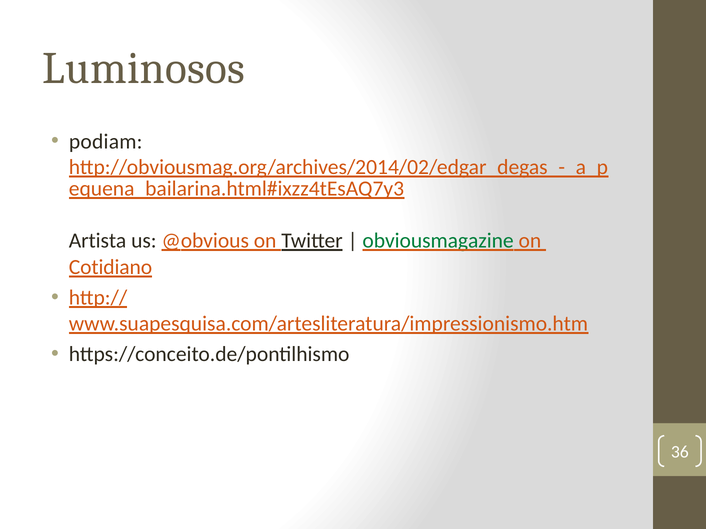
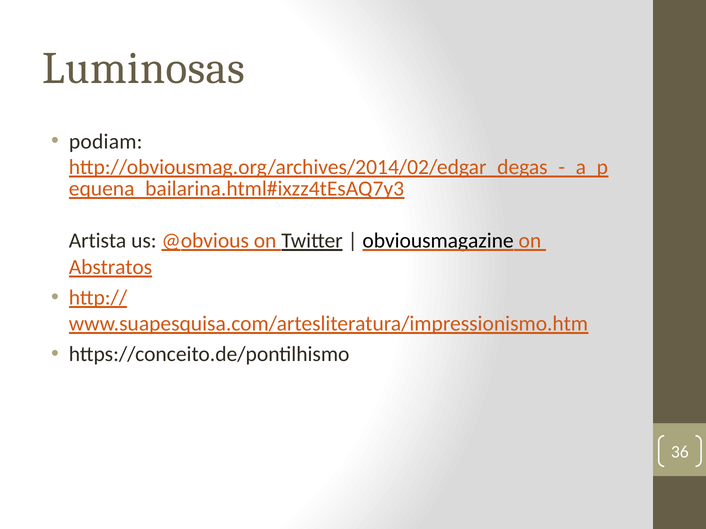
Luminosos: Luminosos -> Luminosas (144, 68)
obviousmagazine colour: green -> black (438, 241)
Cotidiano: Cotidiano -> Abstratos (110, 267)
